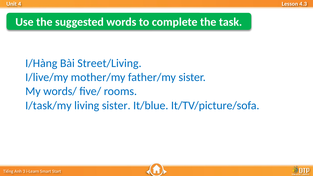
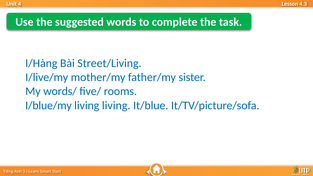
I/task/my: I/task/my -> I/blue/my (48, 105)
living sister: sister -> living (116, 105)
